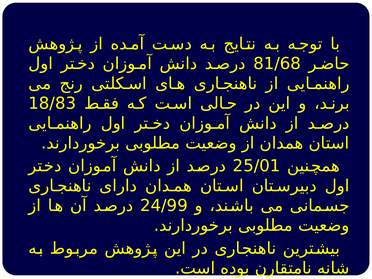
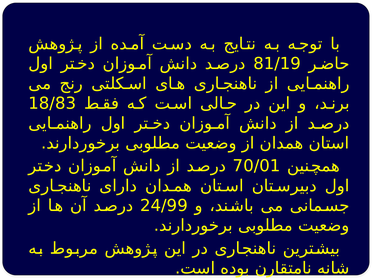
81/68: 81/68 -> 81/19 (277, 64)
25/01: 25/01 -> 70/01 (257, 166)
